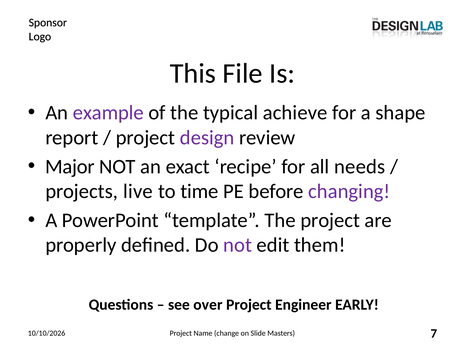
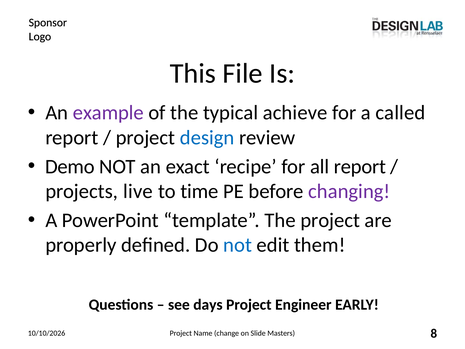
shape: shape -> called (400, 113)
design colour: purple -> blue (207, 137)
Major: Major -> Demo (70, 166)
all needs: needs -> report (360, 166)
not colour: purple -> blue (238, 245)
over: over -> days (208, 305)
7: 7 -> 8 (434, 333)
